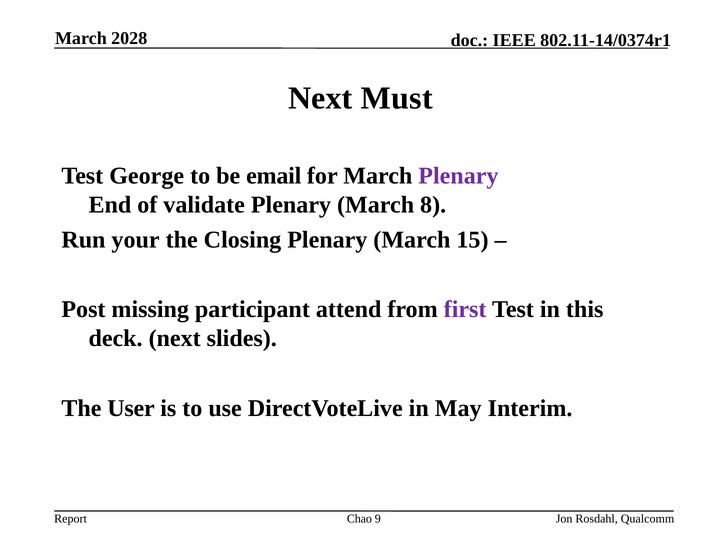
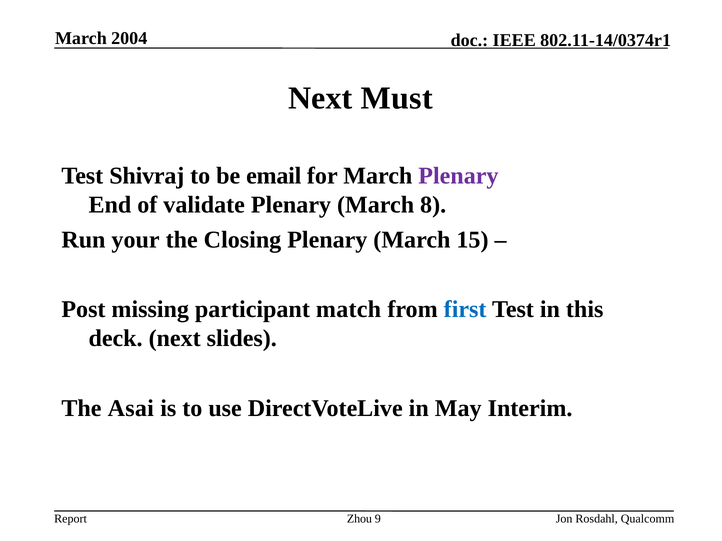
2028: 2028 -> 2004 (129, 38)
George: George -> Shivraj (147, 176)
attend: attend -> match (349, 310)
first colour: purple -> blue (465, 310)
User: User -> Asai (131, 408)
Chao: Chao -> Zhou (359, 519)
